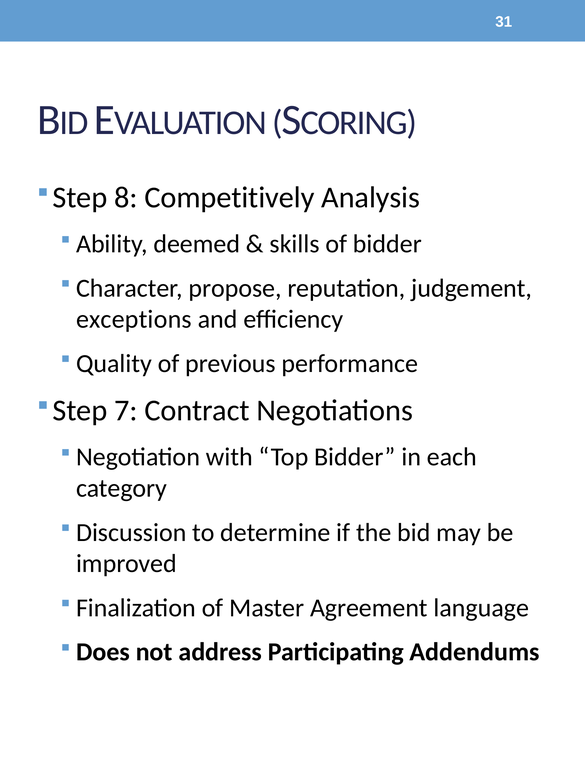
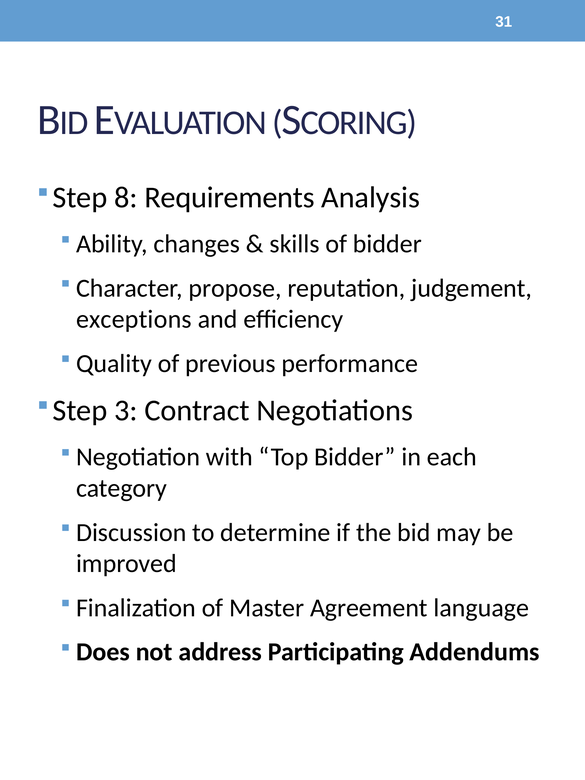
Competitively: Competitively -> Requirements (229, 197)
deemed: deemed -> changes (197, 244)
7: 7 -> 3 (126, 411)
